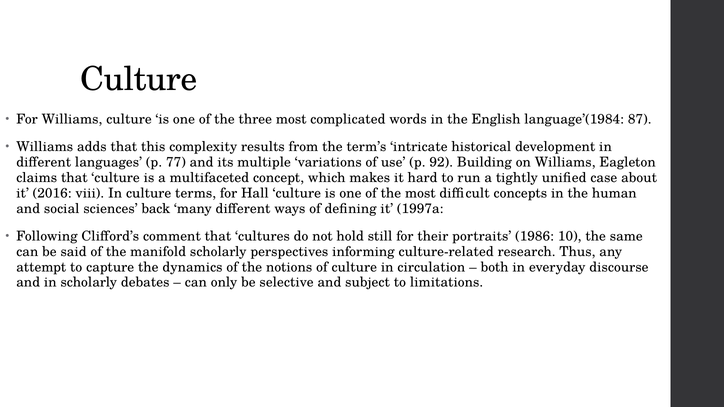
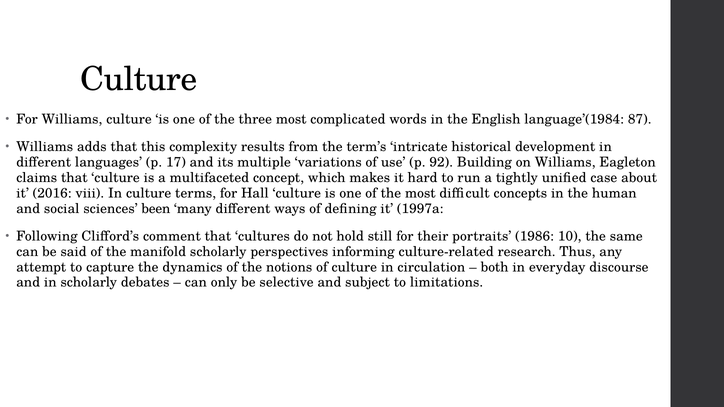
77: 77 -> 17 (176, 162)
back: back -> been (156, 209)
